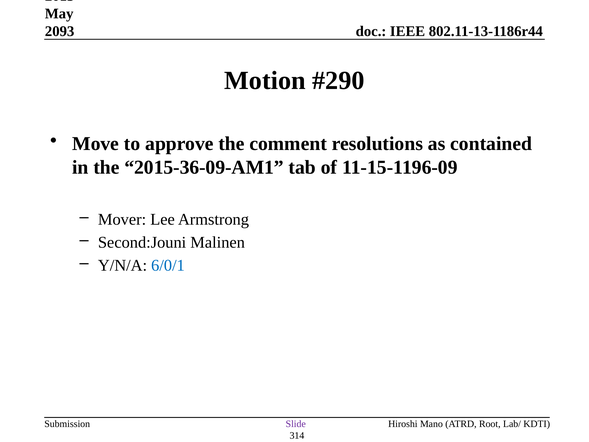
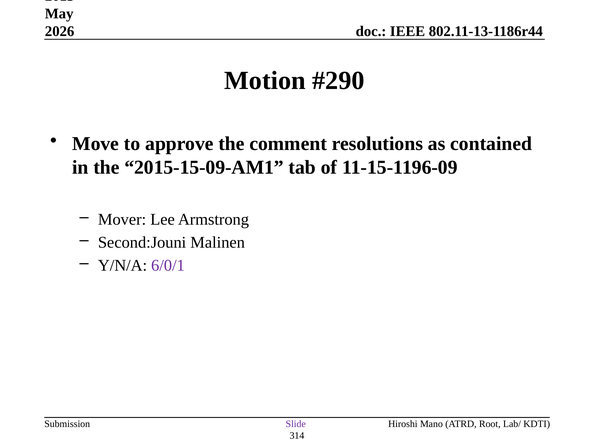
2093: 2093 -> 2026 (60, 31)
2015-36-09-AM1: 2015-36-09-AM1 -> 2015-15-09-AM1 (204, 167)
6/0/1 colour: blue -> purple (168, 265)
